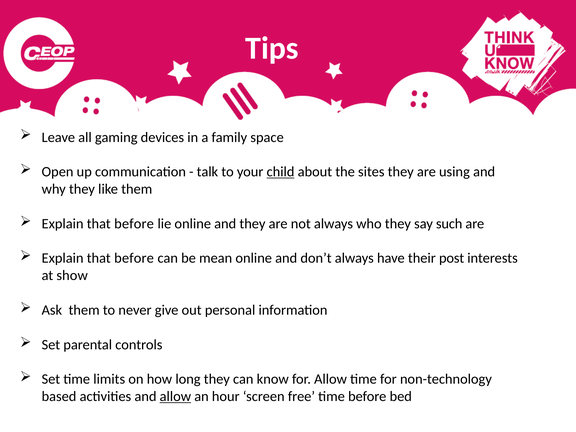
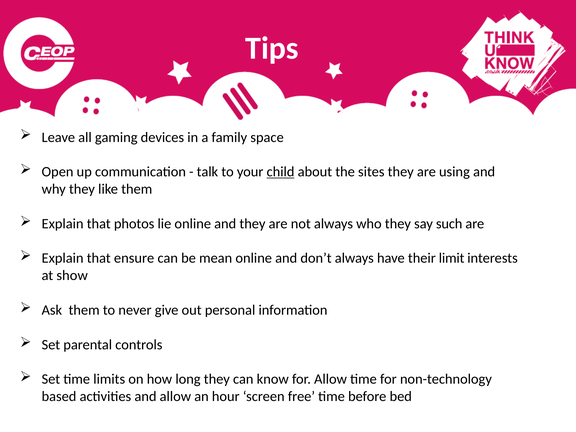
before: before -> photos (134, 224)
before: before -> ensure (134, 258)
post: post -> limit (452, 258)
allow underline: present -> none (175, 396)
